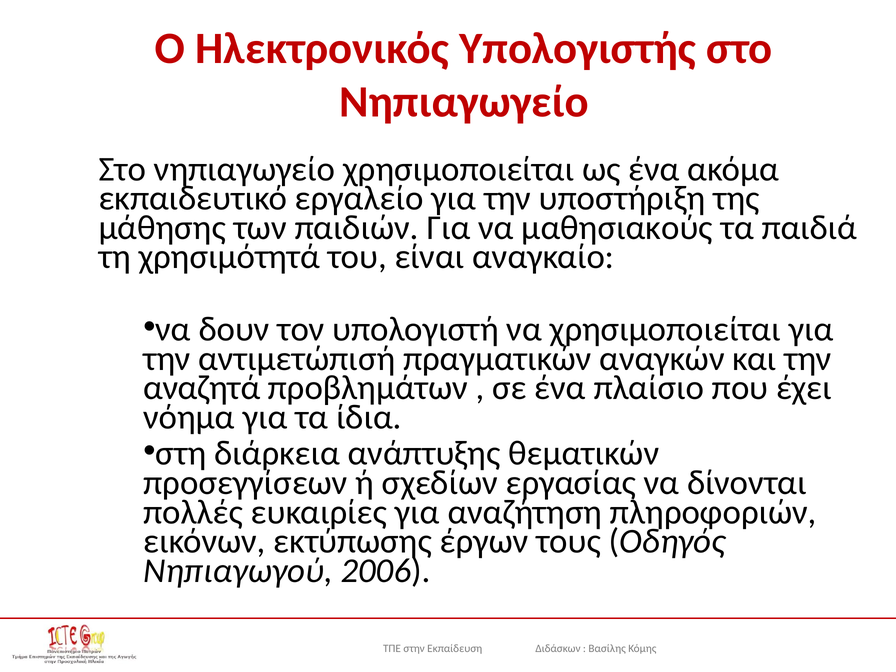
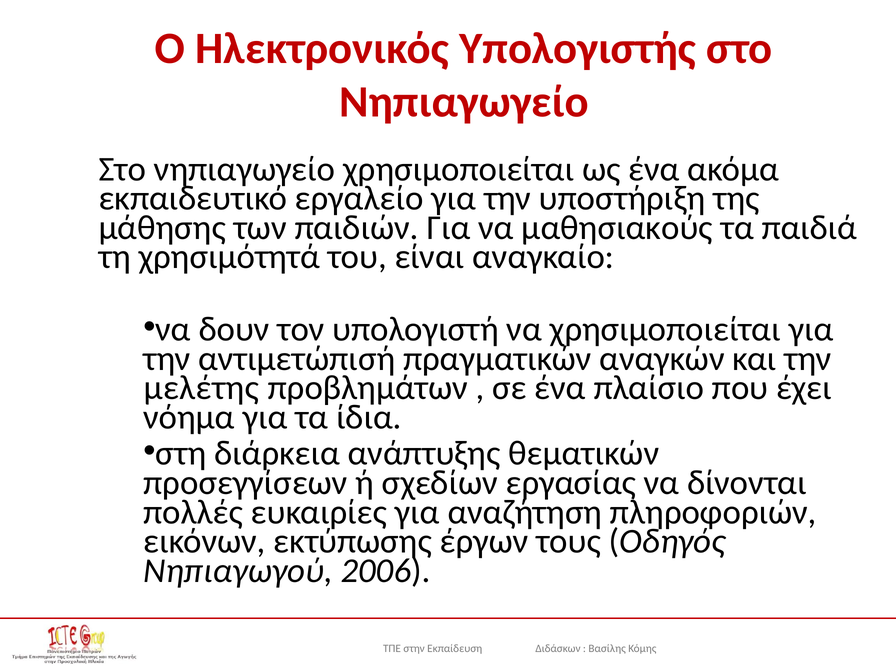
αναζητά: αναζητά -> μελέτης (201, 388)
